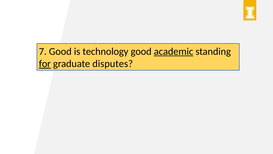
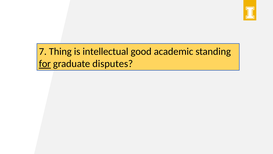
7 Good: Good -> Thing (60, 51)
technology: technology -> intellectual (105, 51)
academic underline: present -> none (174, 51)
